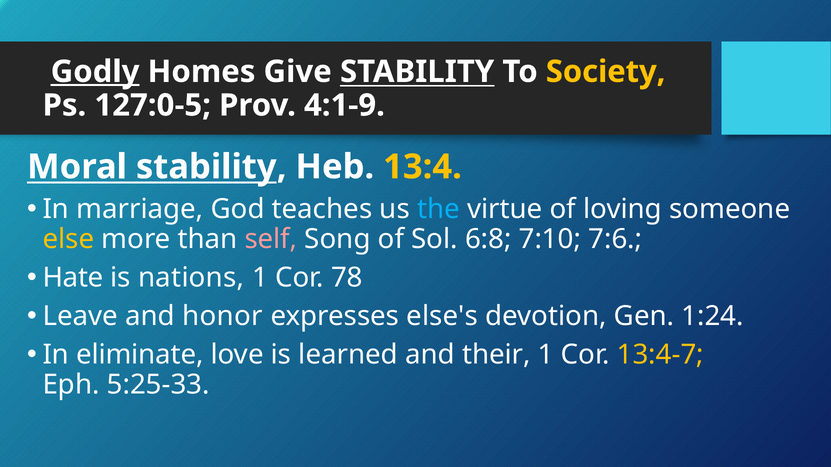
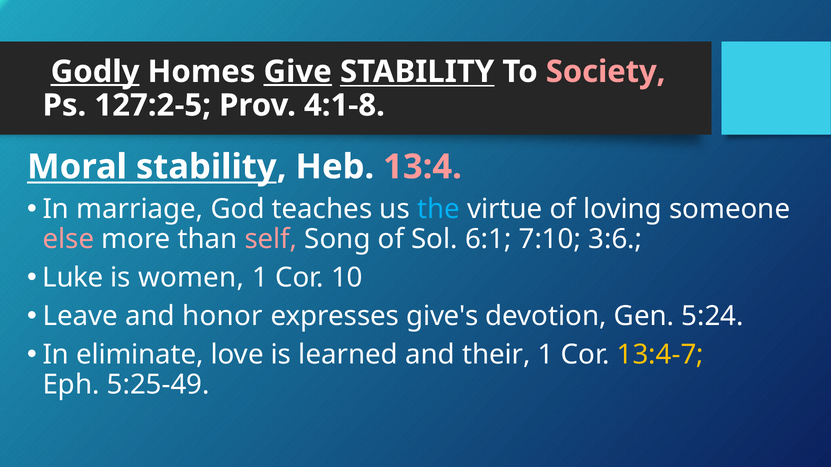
Give underline: none -> present (298, 72)
Society colour: yellow -> pink (606, 72)
127:0-5: 127:0-5 -> 127:2-5 (153, 105)
4:1-9: 4:1-9 -> 4:1-8 (344, 105)
13:4 colour: yellow -> pink (423, 167)
else colour: yellow -> pink (68, 239)
6:8: 6:8 -> 6:1 (488, 239)
7:6: 7:6 -> 3:6 (615, 239)
Hate: Hate -> Luke (73, 278)
nations: nations -> women (191, 278)
78: 78 -> 10 (347, 278)
else's: else's -> give's (442, 317)
1:24: 1:24 -> 5:24 (713, 317)
5:25-33: 5:25-33 -> 5:25-49 (158, 385)
